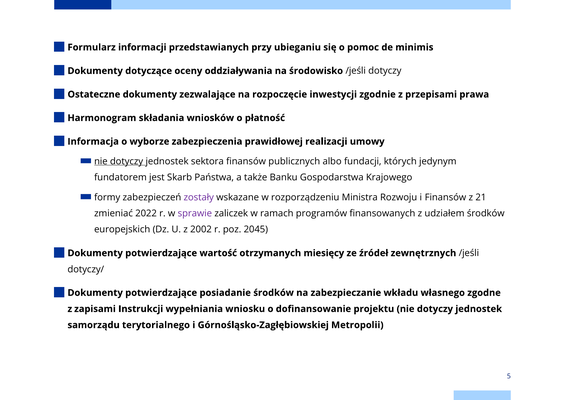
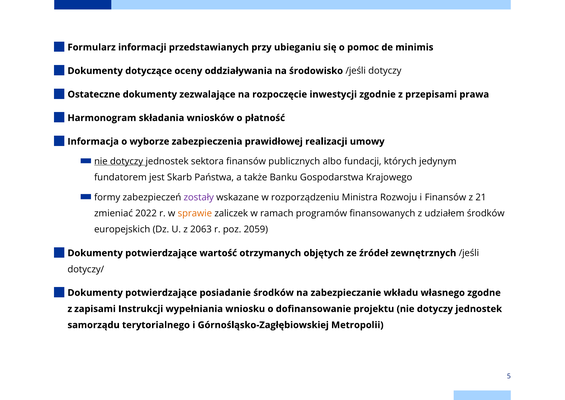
sprawie colour: purple -> orange (195, 213)
2002: 2002 -> 2063 (201, 229)
2045: 2045 -> 2059 (256, 229)
miesięcy: miesięcy -> objętych (324, 253)
